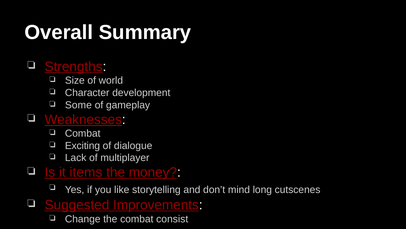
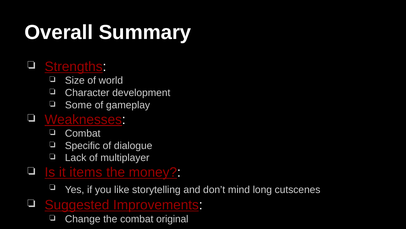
Exciting: Exciting -> Specific (82, 145)
consist: consist -> original (172, 218)
